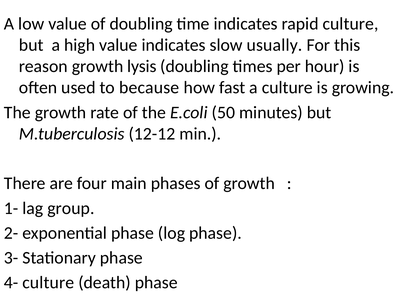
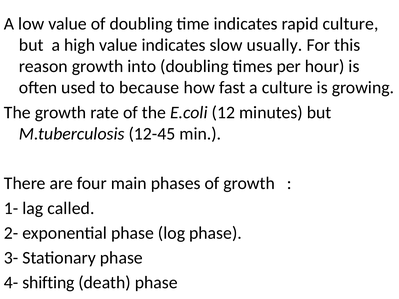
lysis: lysis -> into (142, 66)
50: 50 -> 12 (223, 113)
12-12: 12-12 -> 12-45 (152, 134)
group: group -> called (71, 208)
4- culture: culture -> shifting (48, 283)
